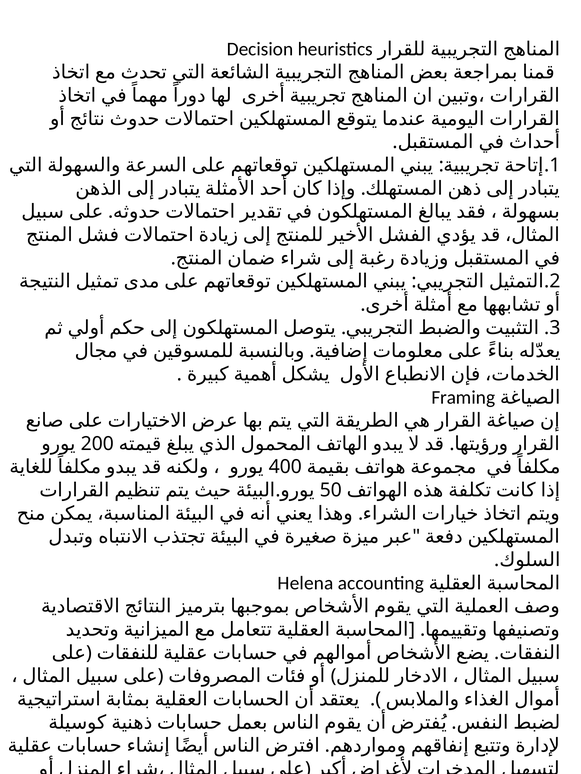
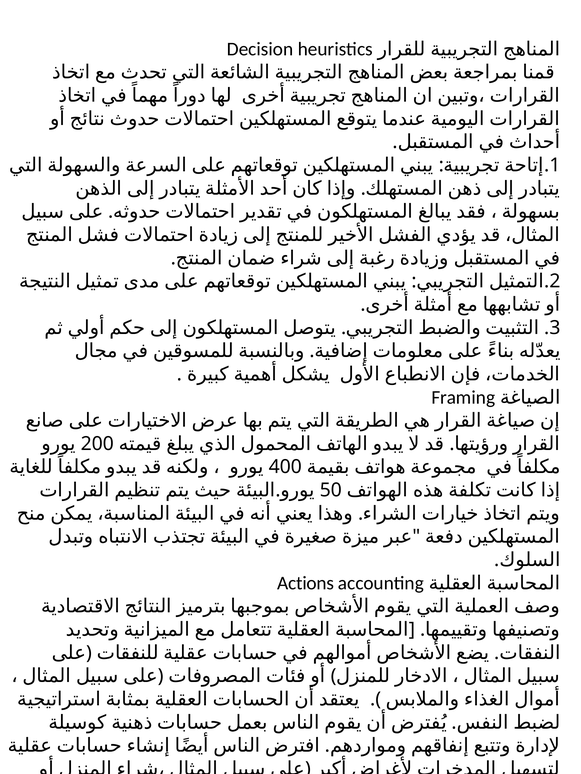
Helena: Helena -> Actions (306, 584)
